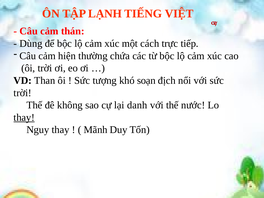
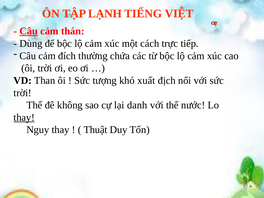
Câu underline: none -> present (29, 31)
hiện: hiện -> đích (67, 56)
soạn: soạn -> xuất (146, 80)
Mãnh: Mãnh -> Thuật (96, 130)
